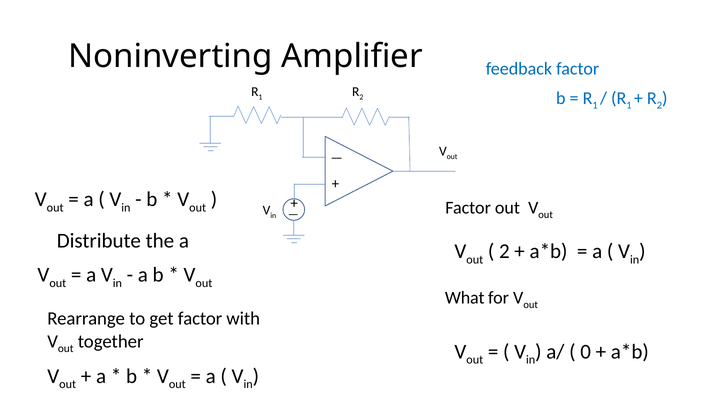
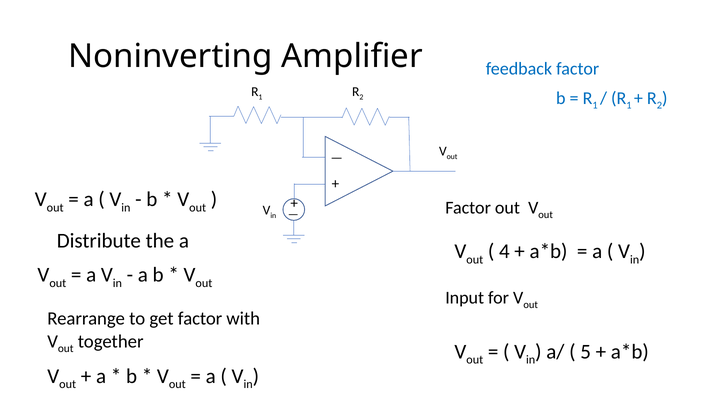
2: 2 -> 4 (504, 251)
What: What -> Input (465, 297)
0: 0 -> 5 (586, 351)
